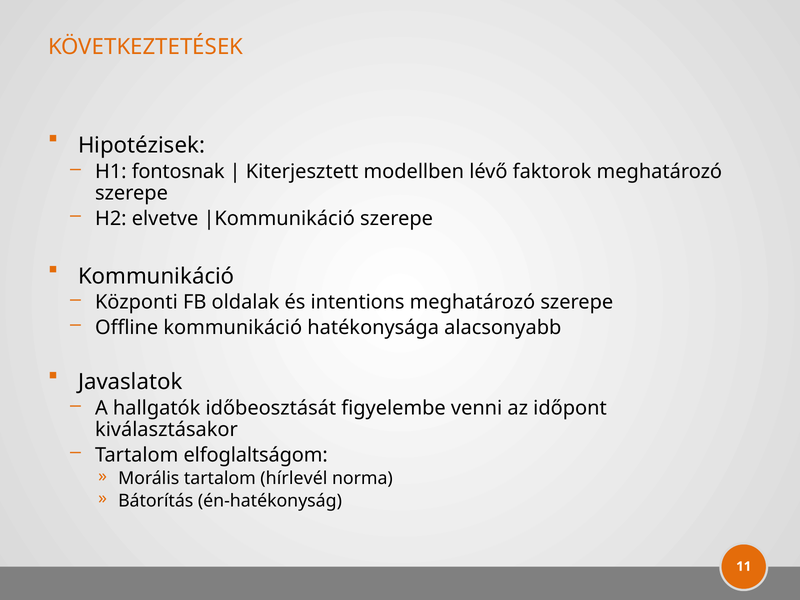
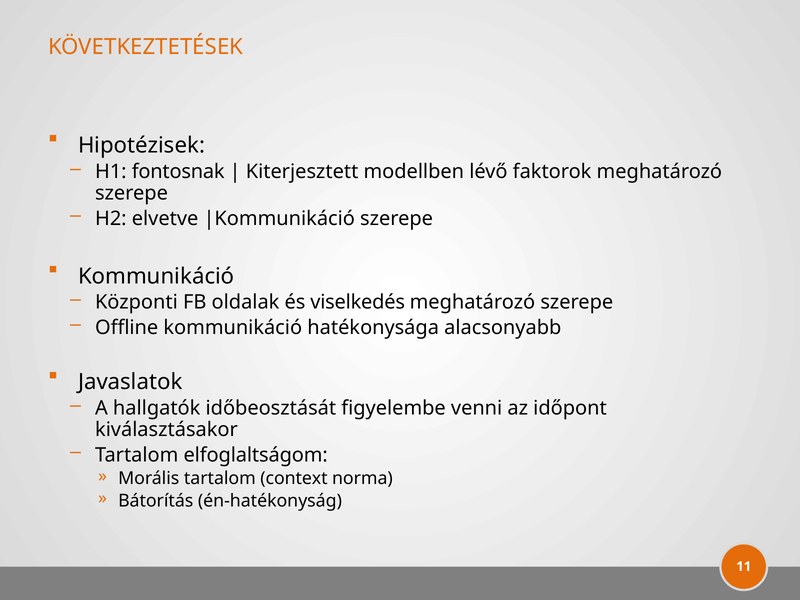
intentions: intentions -> viselkedés (358, 302)
hírlevél: hírlevél -> context (294, 478)
